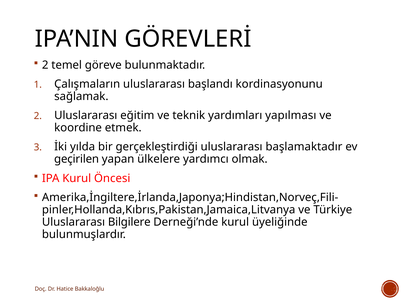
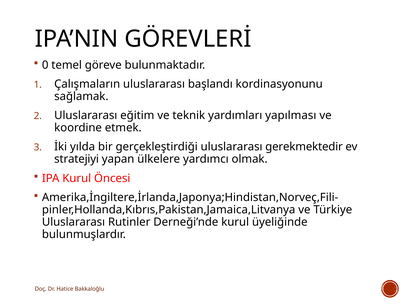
2: 2 -> 0 (45, 65)
başlamaktadır: başlamaktadır -> gerekmektedir (304, 147)
geçirilen: geçirilen -> stratejiyi (77, 159)
Bilgilere: Bilgilere -> Rutinler (129, 222)
